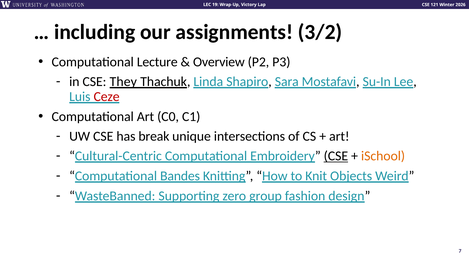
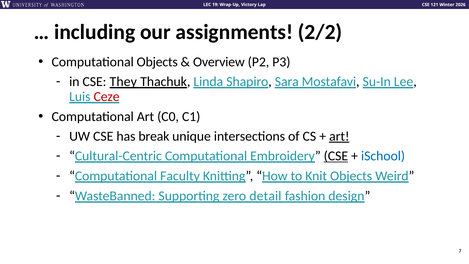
3/2: 3/2 -> 2/2 (320, 32)
Computational Lecture: Lecture -> Objects (157, 62)
art underline: none -> present (339, 136)
iSchool colour: orange -> blue (383, 156)
Bandes: Bandes -> Faculty (180, 176)
group: group -> detail (265, 196)
